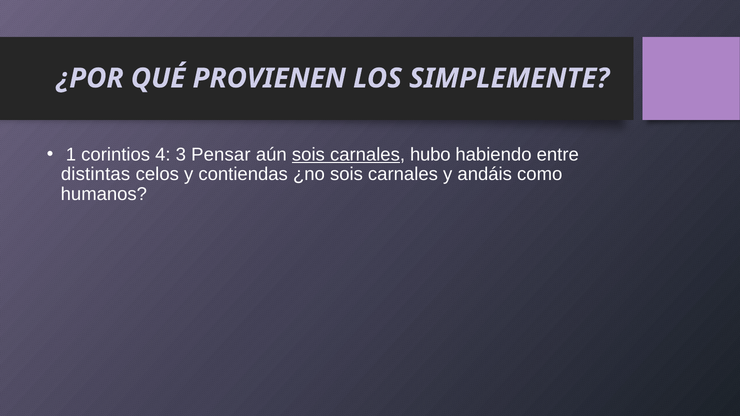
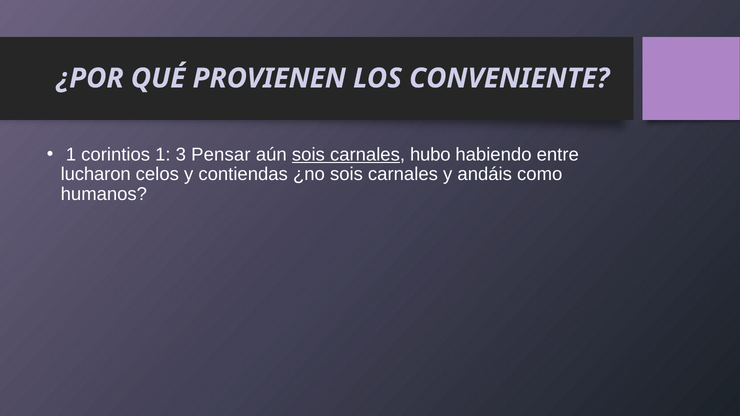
SIMPLEMENTE: SIMPLEMENTE -> CONVENIENTE (509, 78)
corintios 4: 4 -> 1 (163, 154)
distintas: distintas -> lucharon (96, 174)
